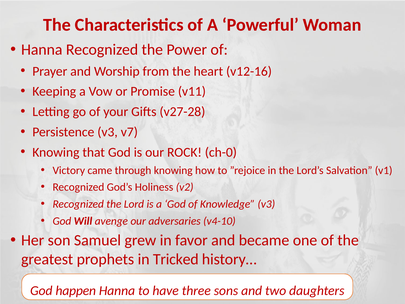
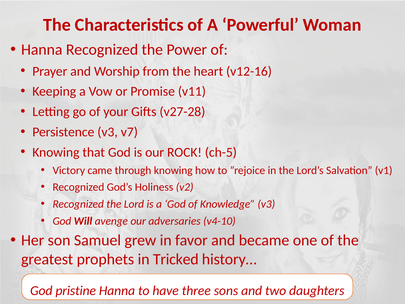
ch-0: ch-0 -> ch-5 (221, 152)
happen: happen -> pristine (76, 290)
